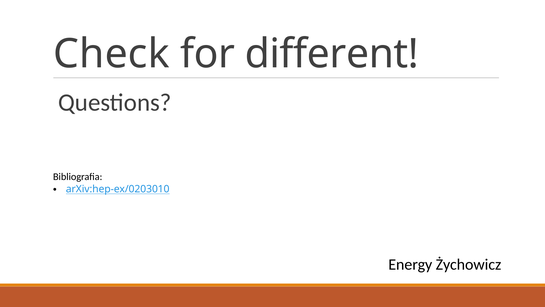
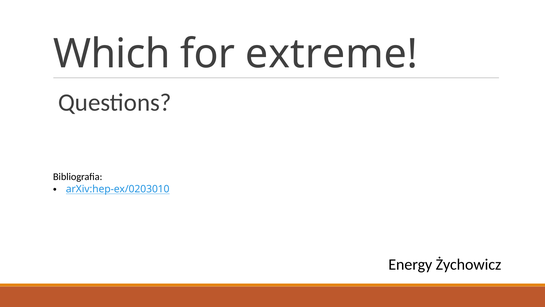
Check: Check -> Which (112, 54)
different: different -> extreme (332, 54)
